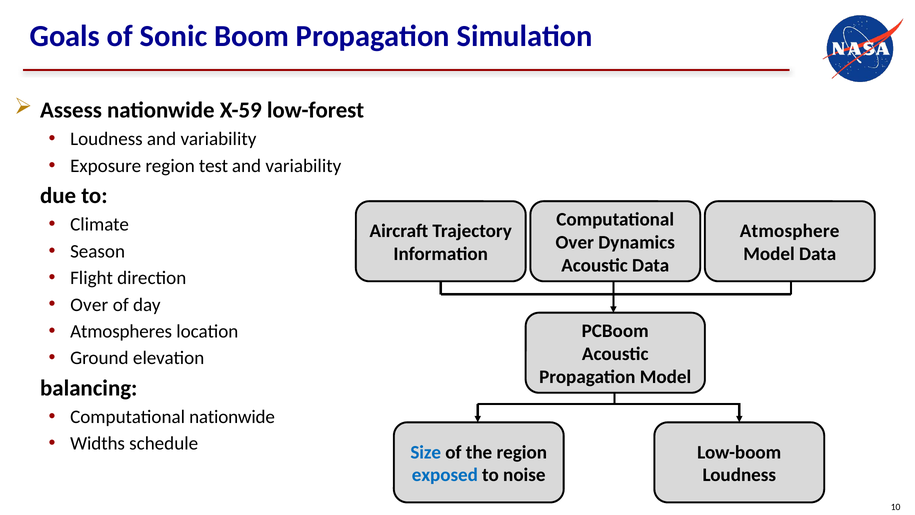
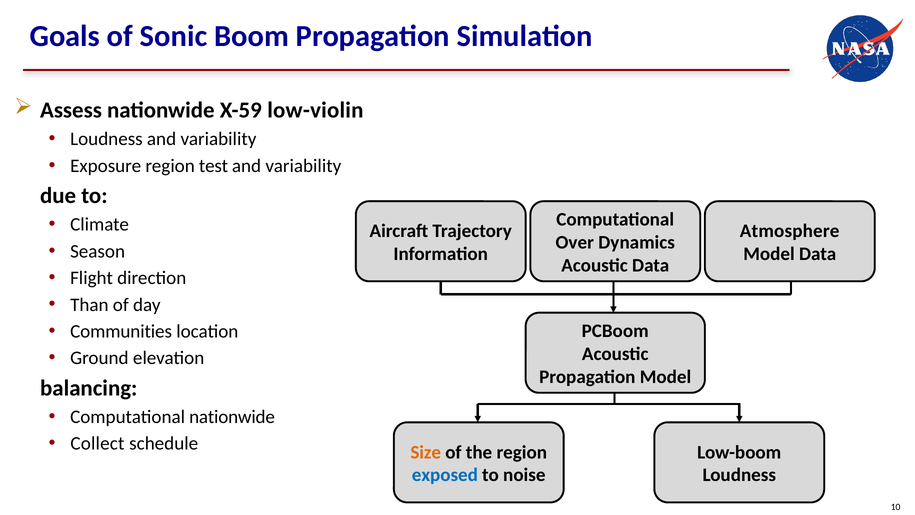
low-forest: low-forest -> low-violin (315, 110)
Over: Over -> Than (89, 305)
Atmospheres: Atmospheres -> Communities (121, 331)
Widths: Widths -> Collect (97, 443)
Size colour: blue -> orange (426, 452)
